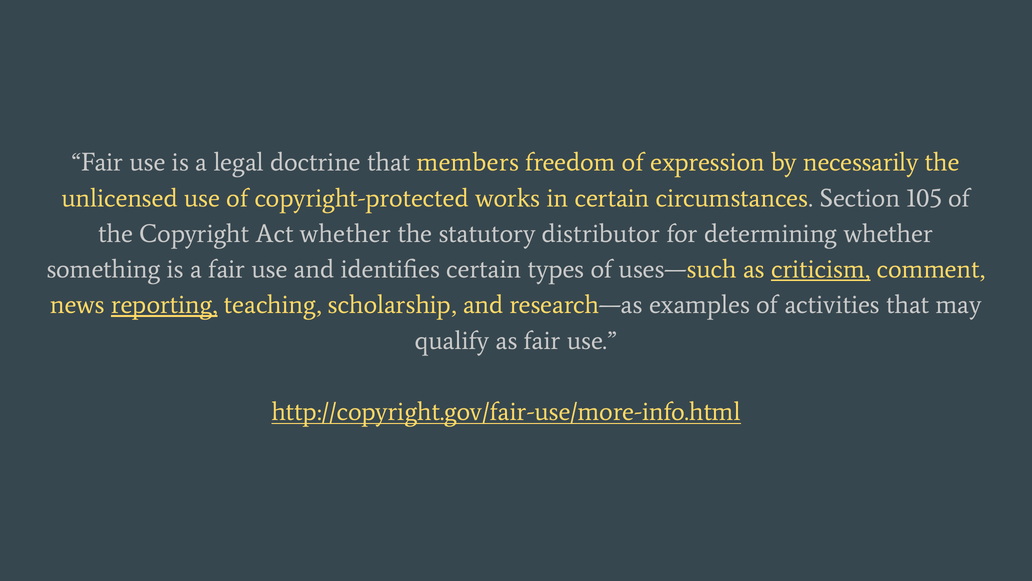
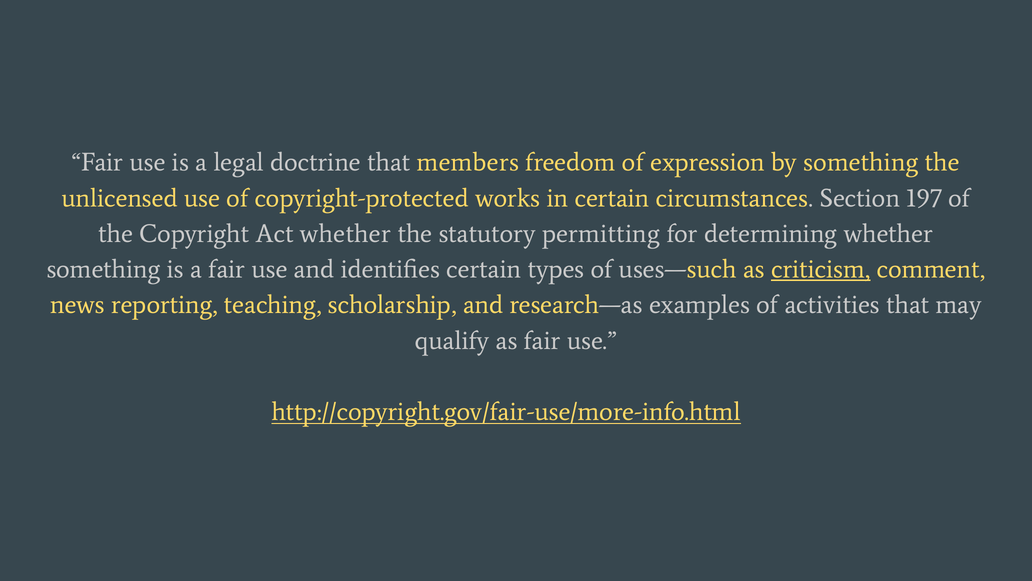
by necessarily: necessarily -> something (861, 162)
105: 105 -> 197 (924, 198)
distributor: distributor -> permitting (601, 233)
reporting underline: present -> none (164, 305)
